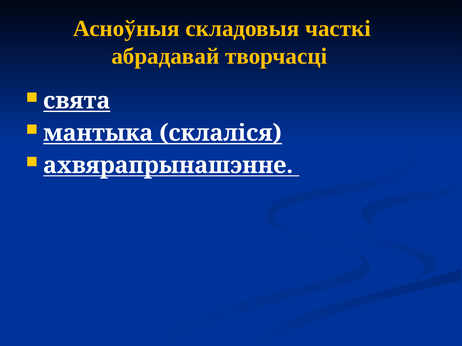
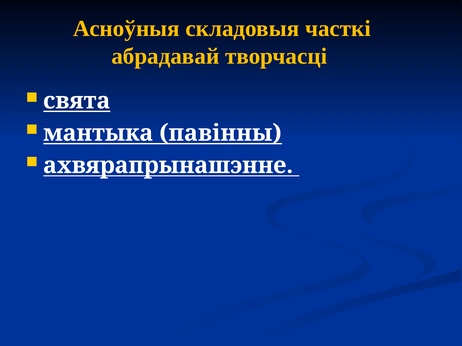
склаліся: склаліся -> павінны (220, 133)
